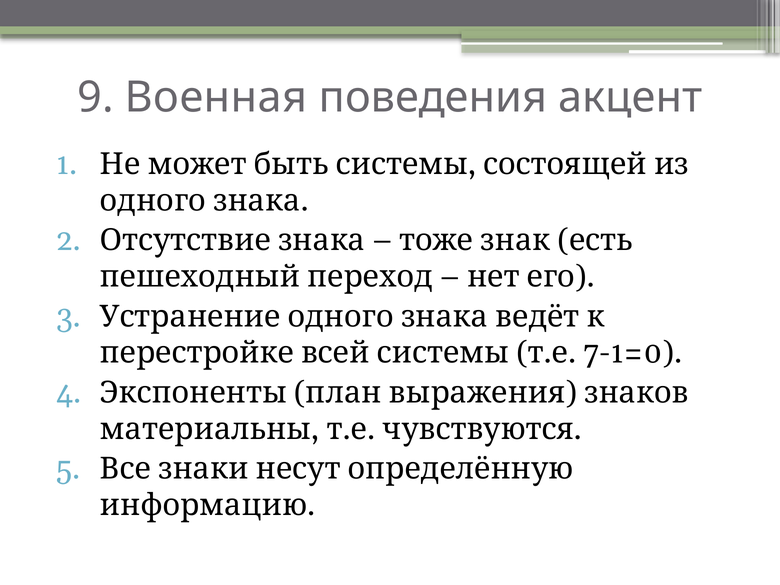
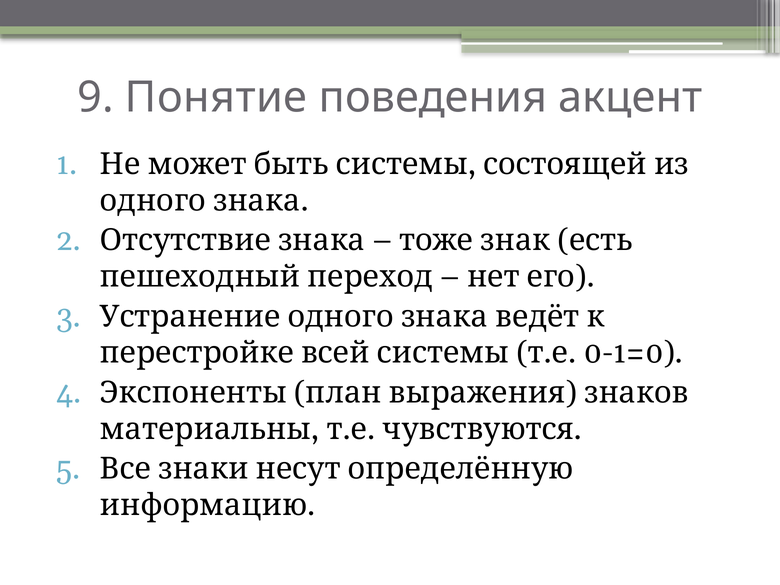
Военная: Военная -> Понятие (216, 97)
7-1=0: 7-1=0 -> 0-1=0 (633, 353)
